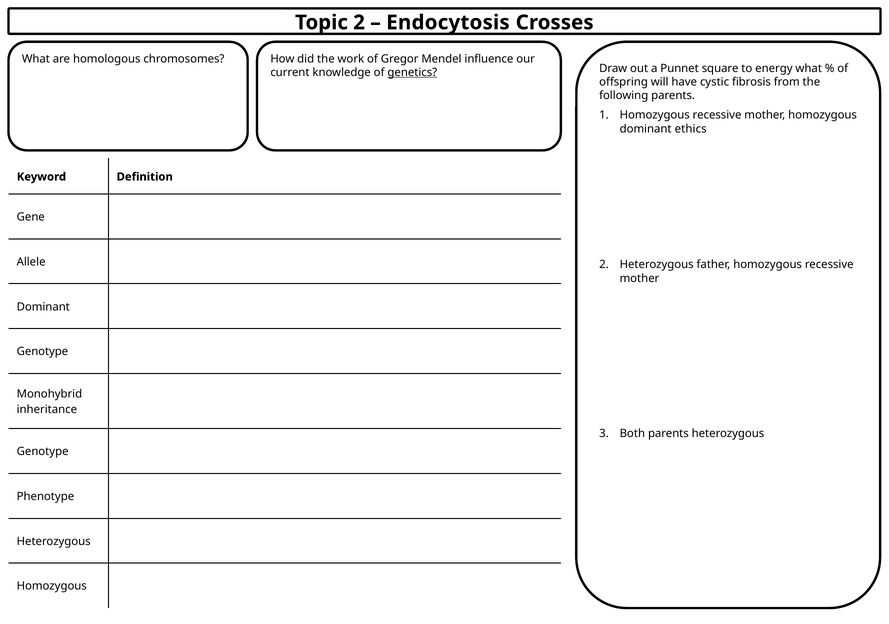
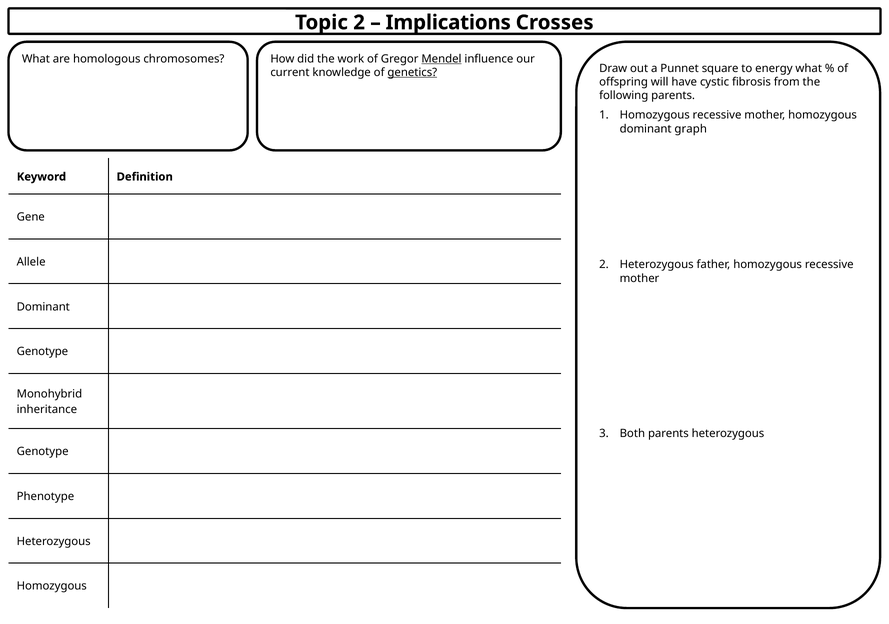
Endocytosis: Endocytosis -> Implications (448, 23)
Mendel underline: none -> present (441, 59)
ethics: ethics -> graph (691, 129)
